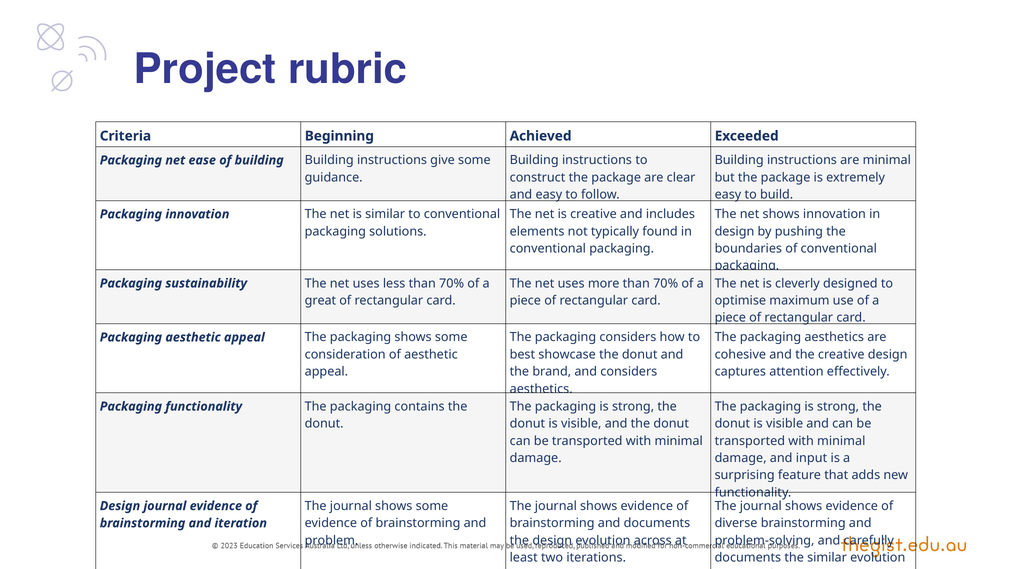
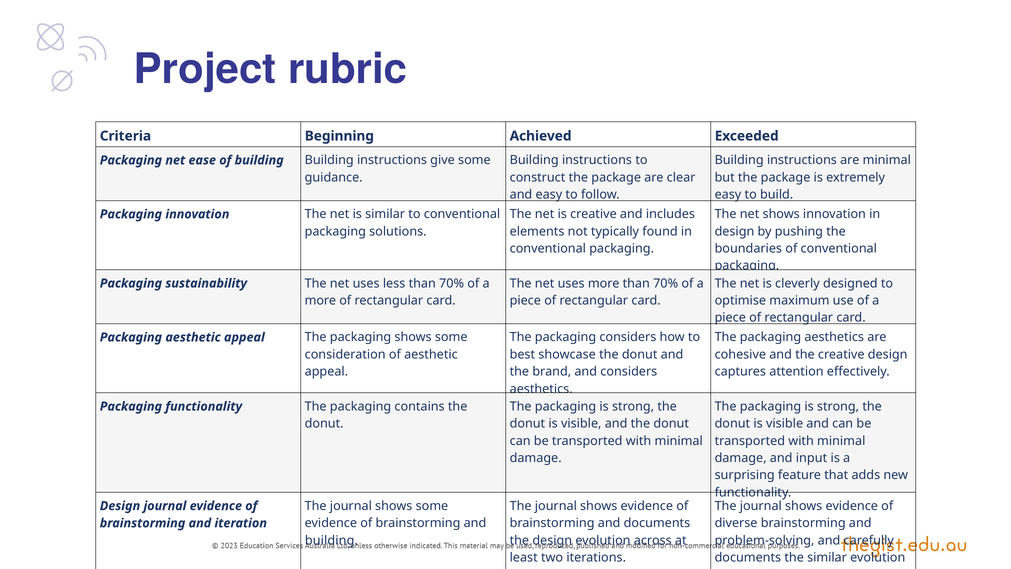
great: great -> more (320, 300)
problem: problem -> building (331, 540)
